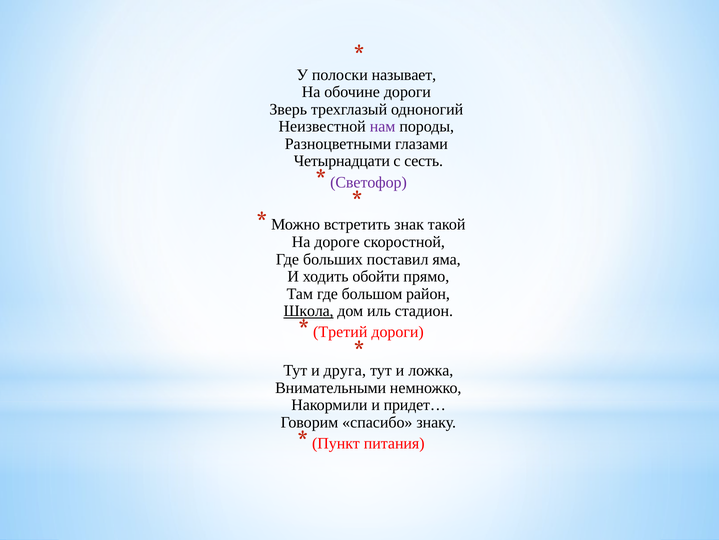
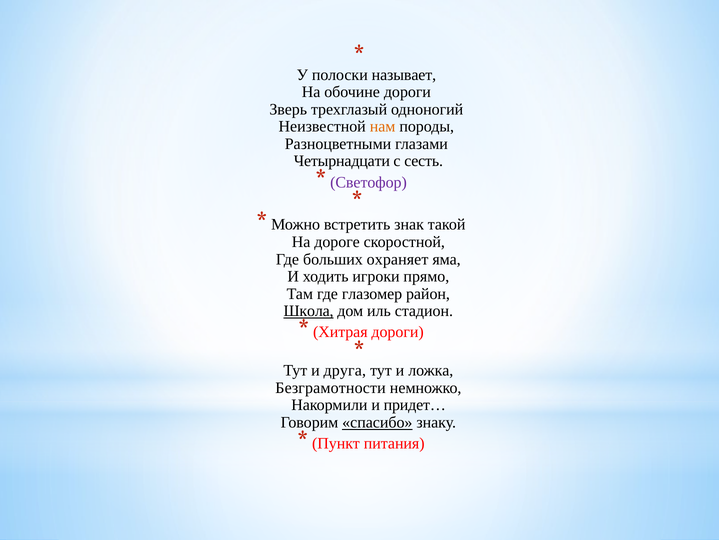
нам colour: purple -> orange (383, 126)
поставил: поставил -> охраняет (398, 259)
обойти: обойти -> игроки (376, 276)
большом: большом -> глазомер (372, 293)
Третий: Третий -> Хитрая (340, 332)
Внимательными: Внимательными -> Безграмотности (331, 387)
спасибо underline: none -> present (377, 422)
